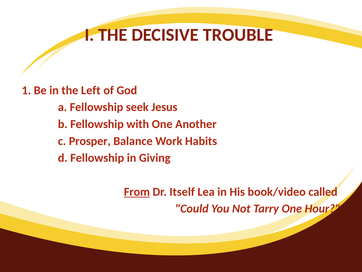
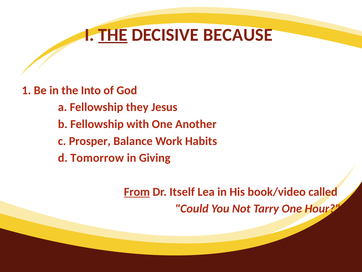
THE underline: none -> present (113, 35)
TROUBLE: TROUBLE -> BECAUSE (238, 35)
Left: Left -> Into (91, 90)
seek: seek -> they (137, 107)
d Fellowship: Fellowship -> Tomorrow (97, 158)
